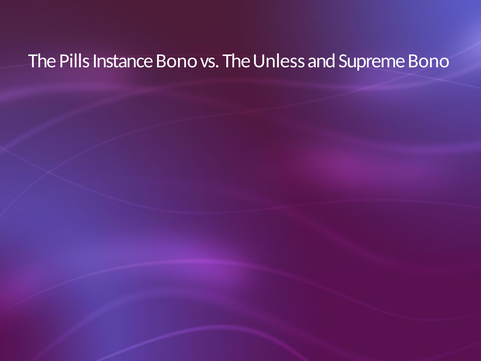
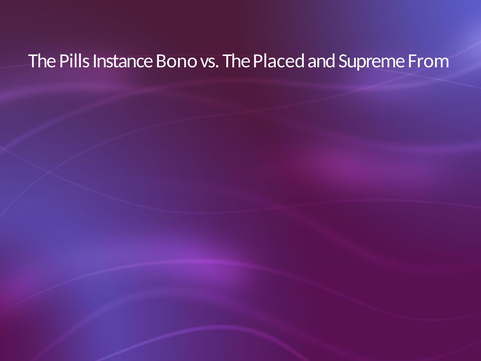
Unless: Unless -> Placed (279, 61)
Supreme Bono: Bono -> From (429, 61)
